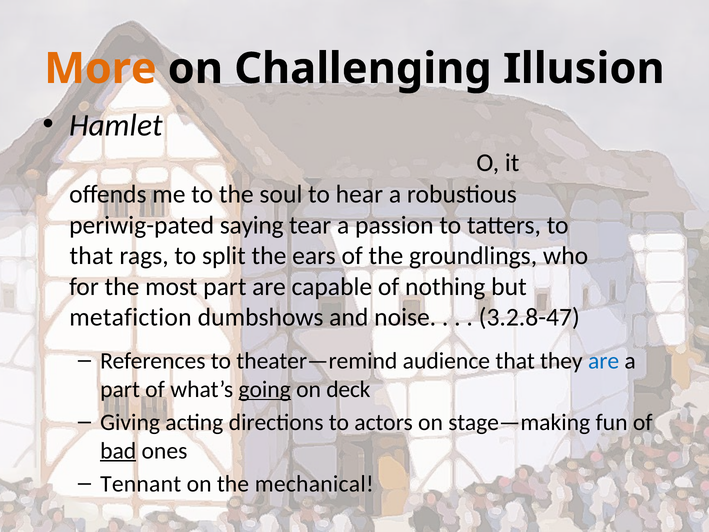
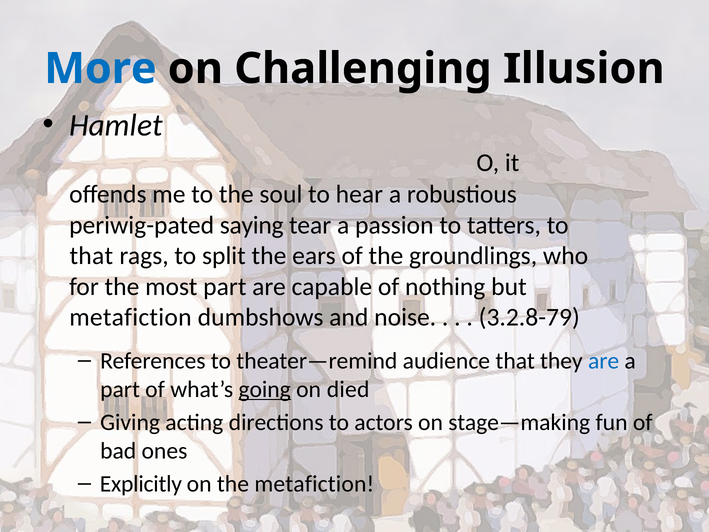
More colour: orange -> blue (100, 69)
3.2.8-47: 3.2.8-47 -> 3.2.8-79 (529, 317)
deck: deck -> died (348, 389)
bad underline: present -> none (118, 451)
Tennant: Tennant -> Explicitly (141, 484)
the mechanical: mechanical -> metafiction (314, 484)
